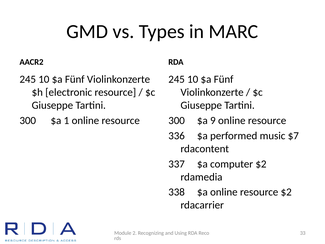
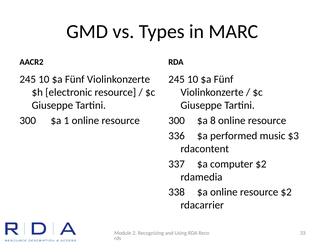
9: 9 -> 8 (213, 120)
$7: $7 -> $3 (293, 136)
